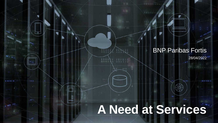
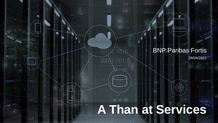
Need: Need -> Than (124, 109)
